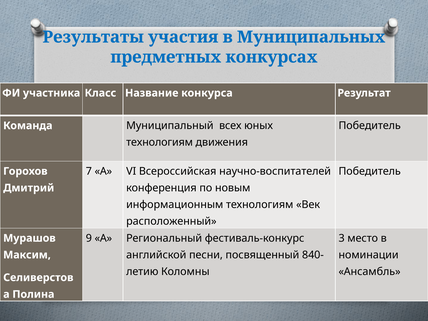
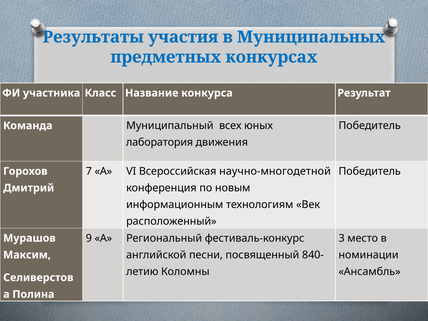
технологиям: технологиям -> лаборатория (160, 142)
научно-воспитателей: научно-воспитателей -> научно-многодетной (275, 171)
